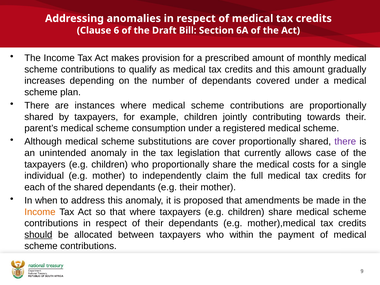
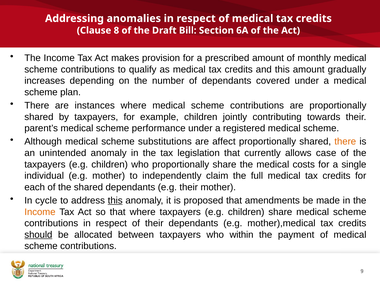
6: 6 -> 8 (116, 30)
consumption: consumption -> performance (159, 128)
cover: cover -> affect (224, 142)
there colour: purple -> orange (345, 142)
when: when -> cycle (46, 200)
this underline: none -> present (115, 200)
